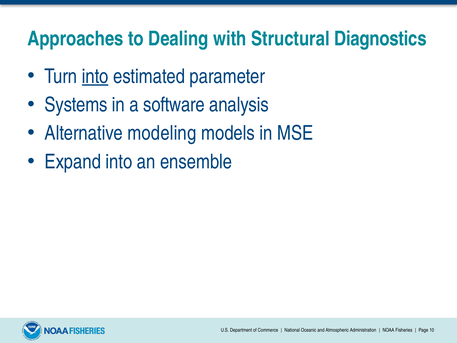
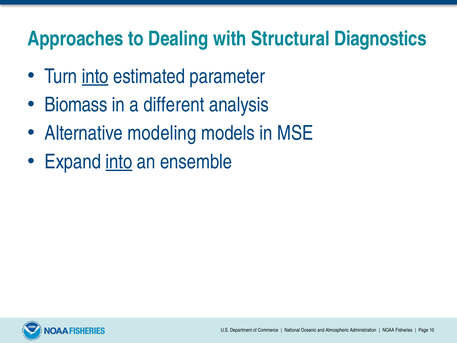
Systems: Systems -> Biomass (76, 105)
software: software -> different (174, 105)
into underline: none -> present (119, 162)
